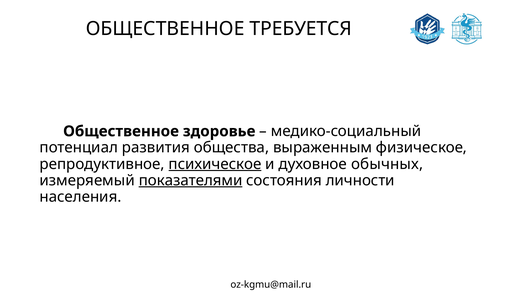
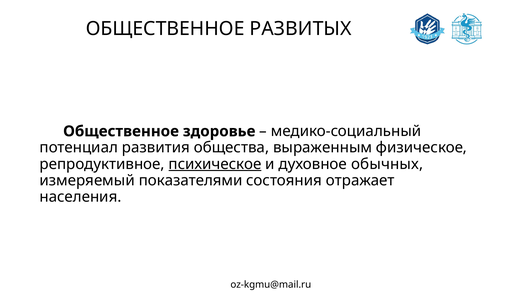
ТРЕБУЕТСЯ: ТРЕБУЕТСЯ -> РАЗВИТЫХ (301, 29)
показателями underline: present -> none (191, 180)
личности: личности -> отражает (360, 180)
